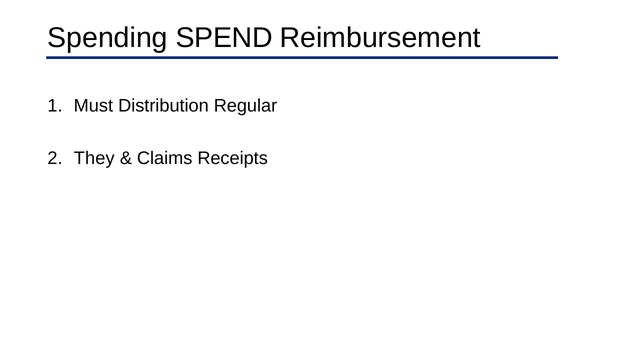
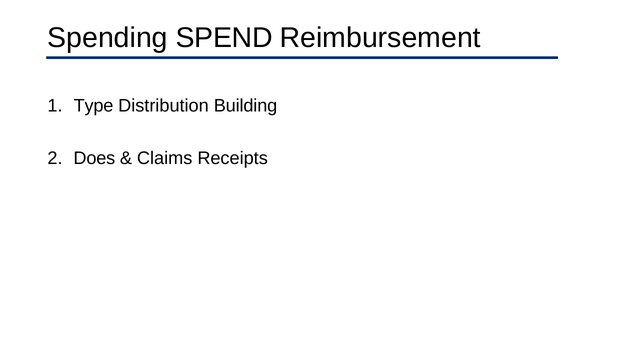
Must: Must -> Type (94, 106)
Regular: Regular -> Building (246, 106)
They: They -> Does (94, 158)
